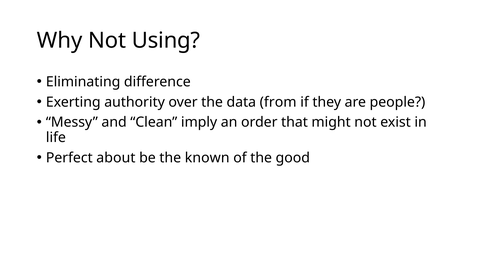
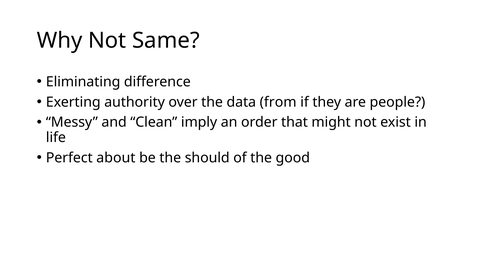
Using: Using -> Same (166, 41)
known: known -> should (207, 158)
